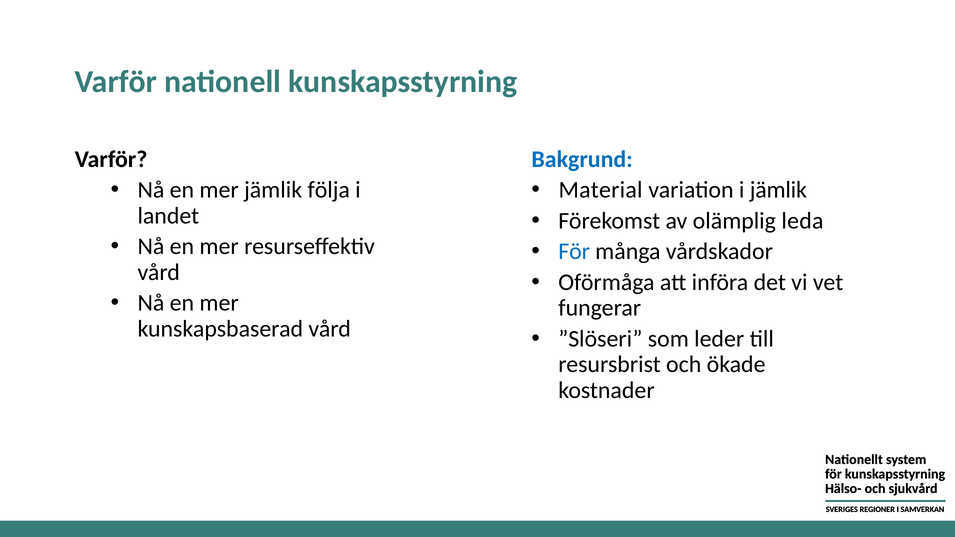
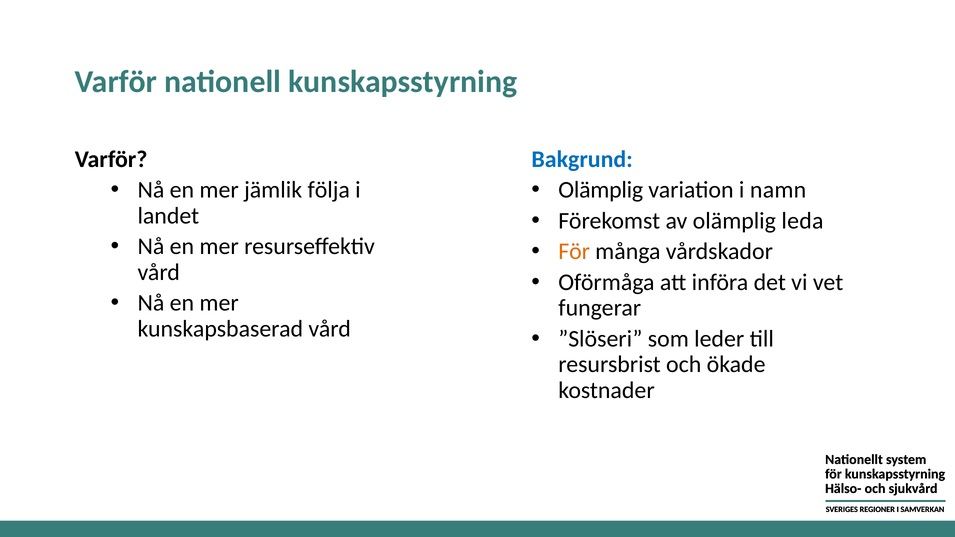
Material: Material -> Olämplig (601, 190)
i jämlik: jämlik -> namn (778, 190)
För colour: blue -> orange (574, 252)
